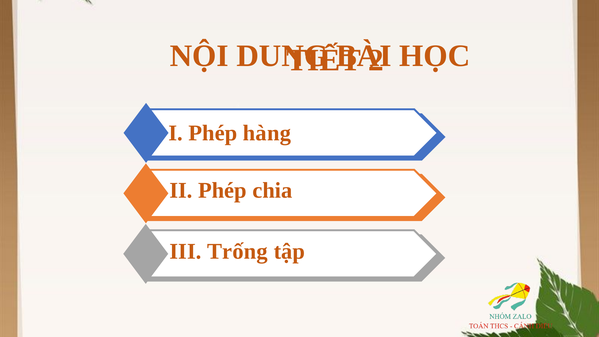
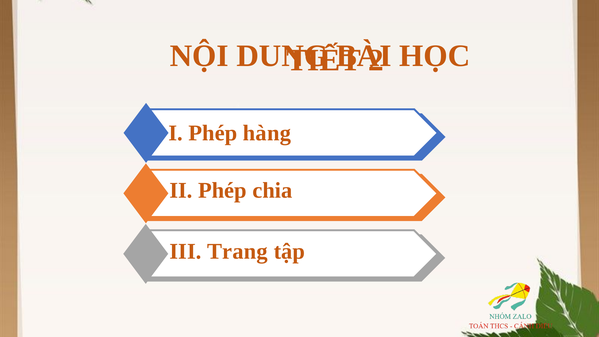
Trống: Trống -> Trang (237, 252)
